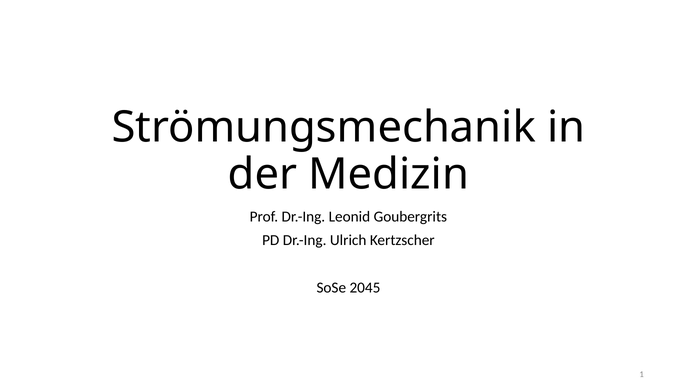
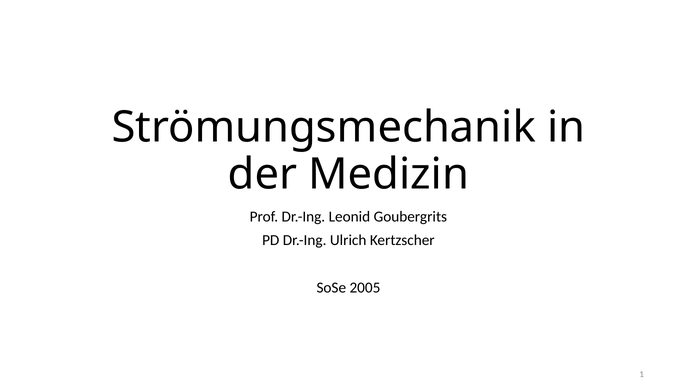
2045: 2045 -> 2005 (365, 288)
